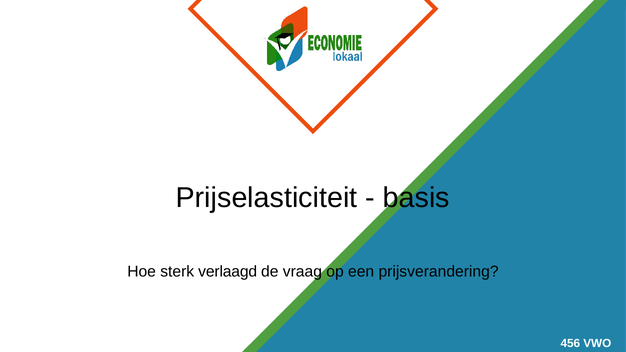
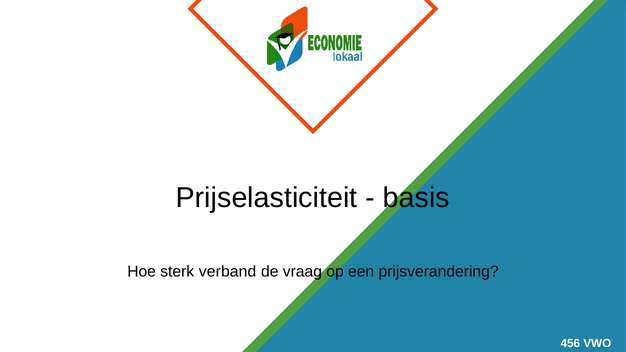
verlaagd: verlaagd -> verband (228, 272)
